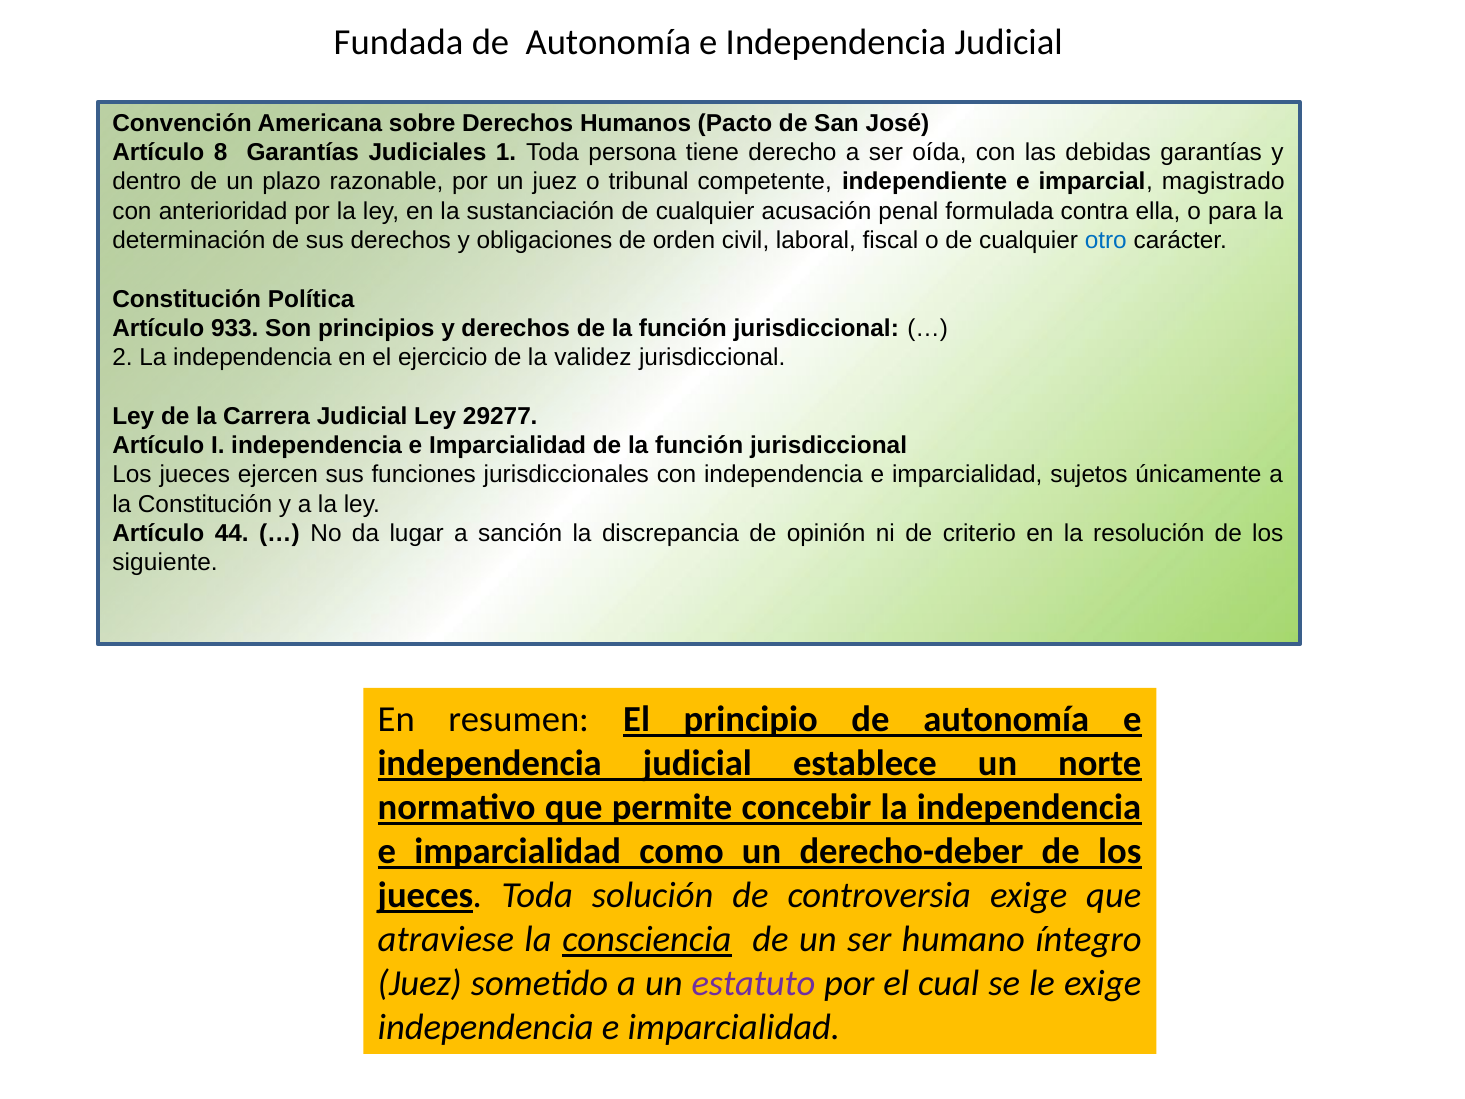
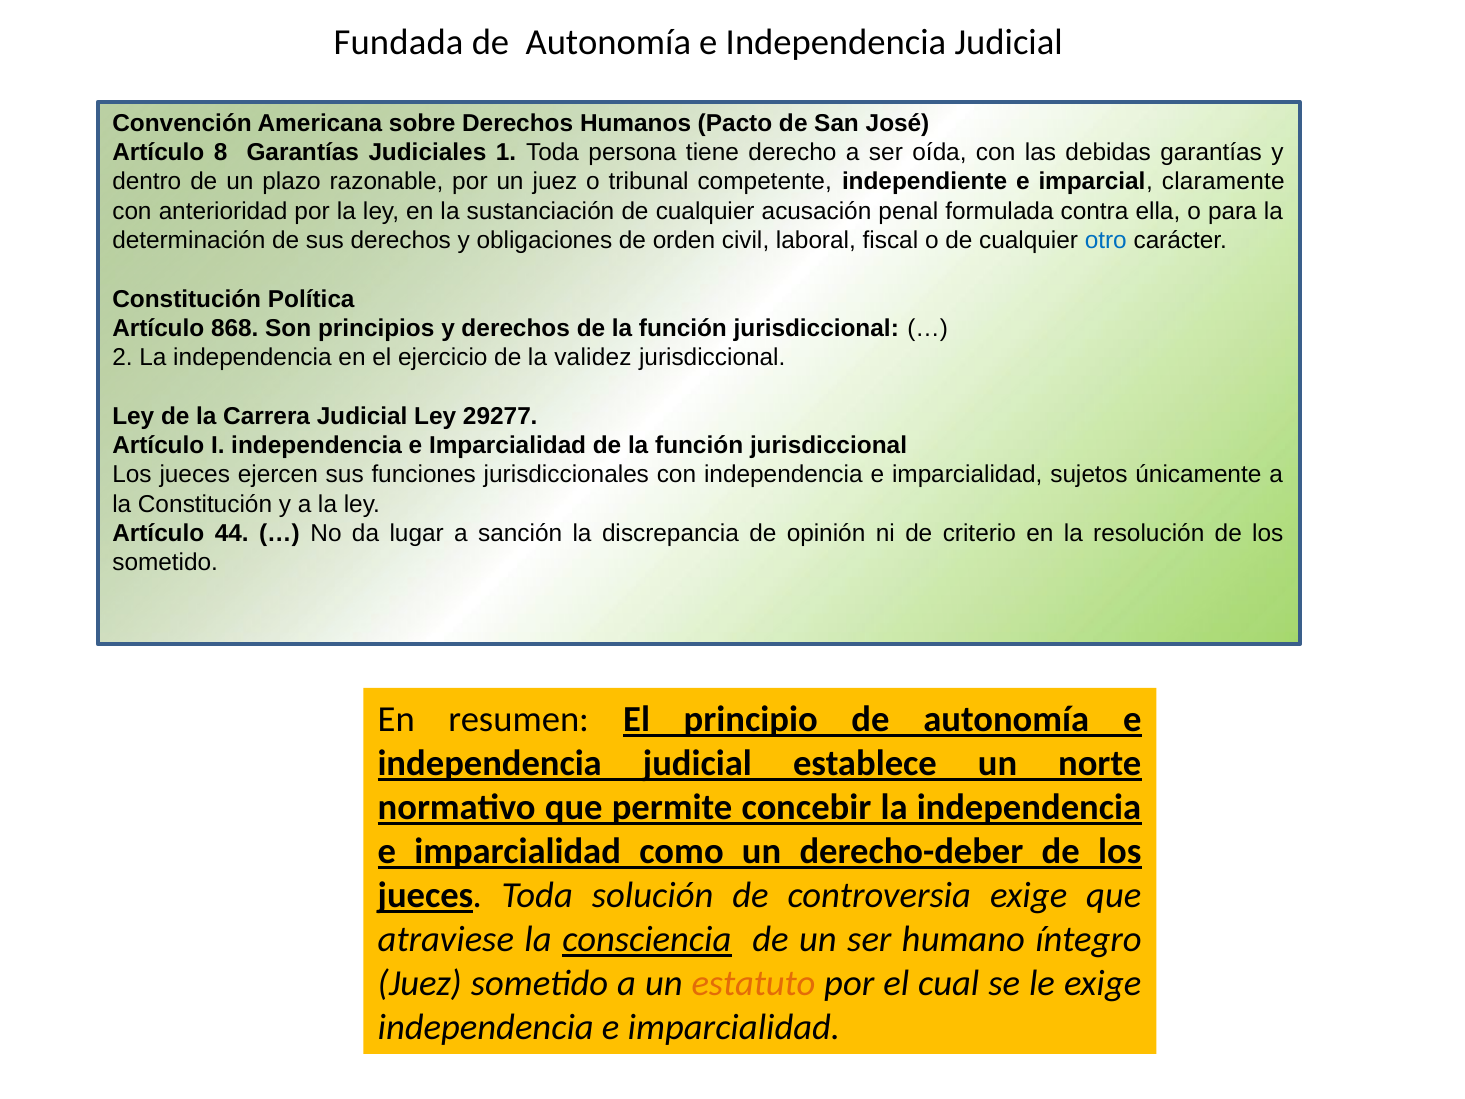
magistrado: magistrado -> claramente (1223, 182)
933: 933 -> 868 (235, 328)
siguiente: siguiente -> sometido (165, 563)
estatuto colour: purple -> orange (754, 983)
